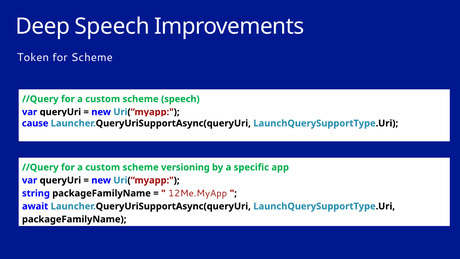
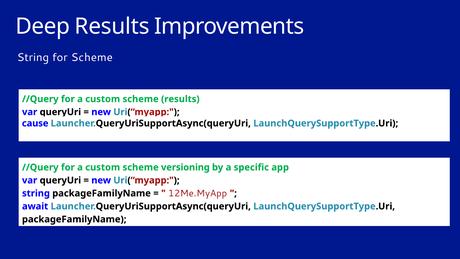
Deep Speech: Speech -> Results (112, 26)
Token: Token -> String (33, 57)
speech: speech -> results (180, 99)
